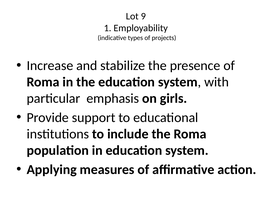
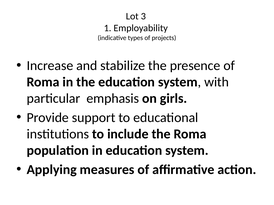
9: 9 -> 3 (143, 16)
